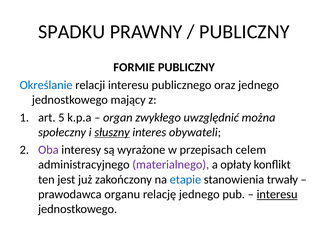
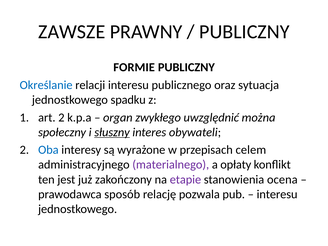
SPADKU: SPADKU -> ZAWSZE (72, 32)
oraz jednego: jednego -> sytuacja (259, 85)
mający: mający -> spadku (128, 100)
art 5: 5 -> 2 (61, 117)
Oba colour: purple -> blue (48, 150)
etapie colour: blue -> purple (185, 179)
trwały: trwały -> ocena (282, 179)
organu: organu -> sposób (122, 194)
relację jednego: jednego -> pozwala (199, 194)
interesu underline: present -> none (277, 194)
